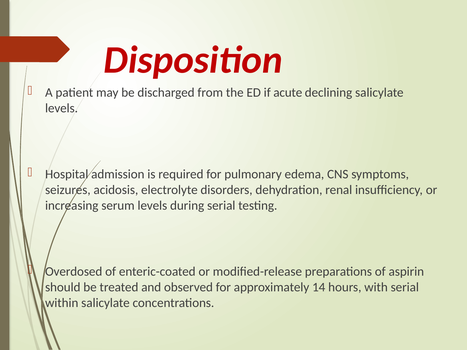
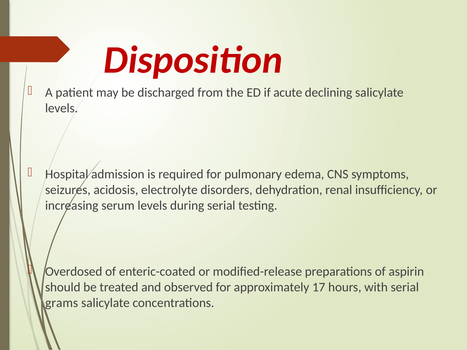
14: 14 -> 17 (319, 287)
within: within -> grams (62, 303)
